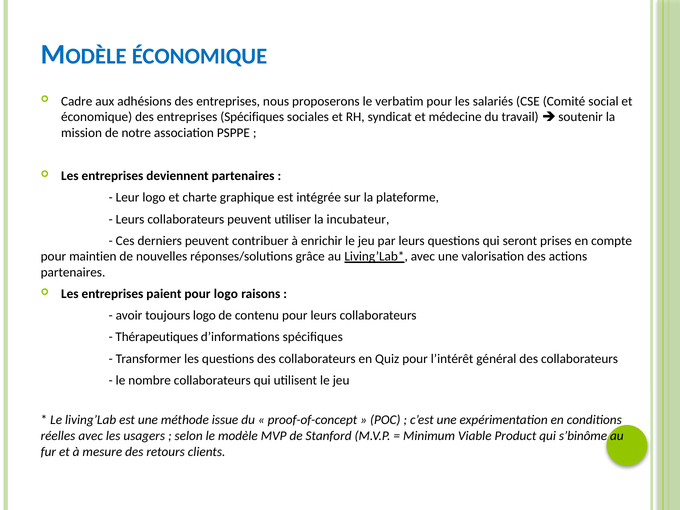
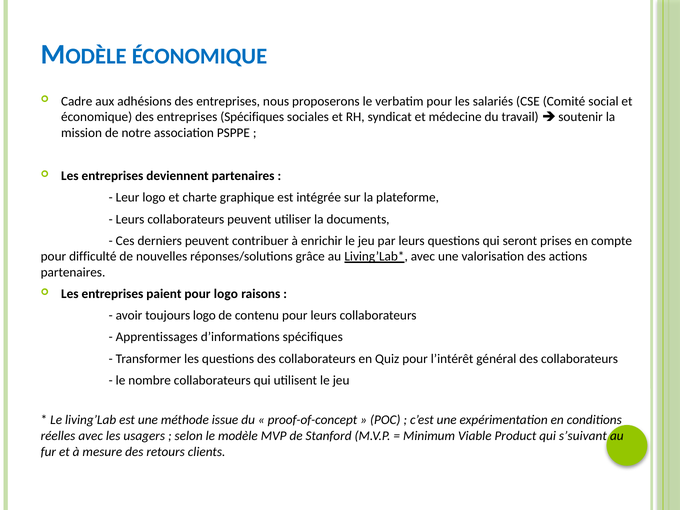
incubateur: incubateur -> documents (358, 219)
maintien: maintien -> difficulté (93, 257)
Thérapeutiques: Thérapeutiques -> Apprentissages (157, 337)
s’binôme: s’binôme -> s’suivant (583, 436)
